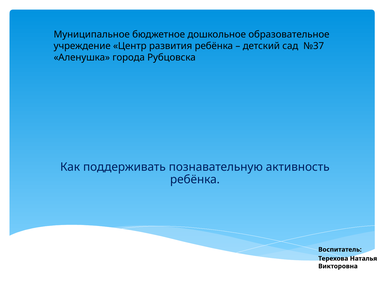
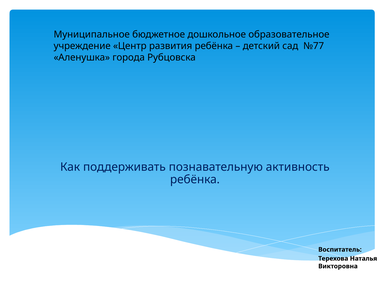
№37: №37 -> №77 (314, 46)
